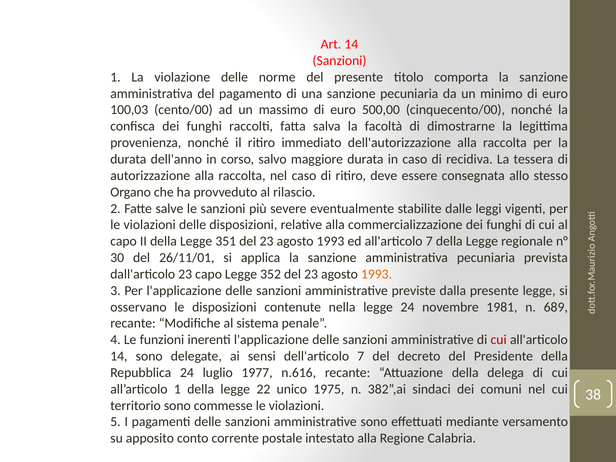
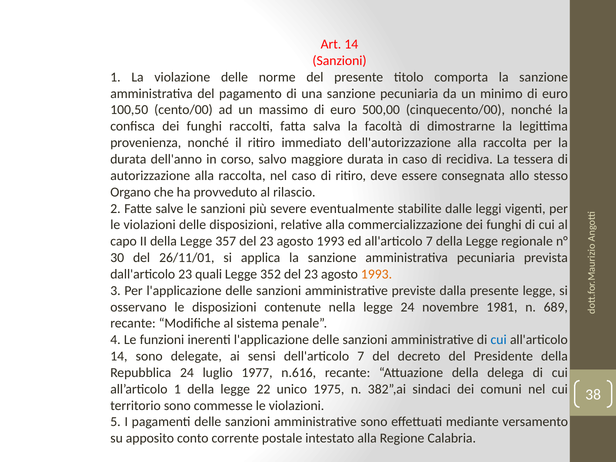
100,03: 100,03 -> 100,50 (129, 110)
351: 351 -> 357 (226, 241)
23 capo: capo -> quali (209, 274)
cui colour: red -> blue (499, 340)
